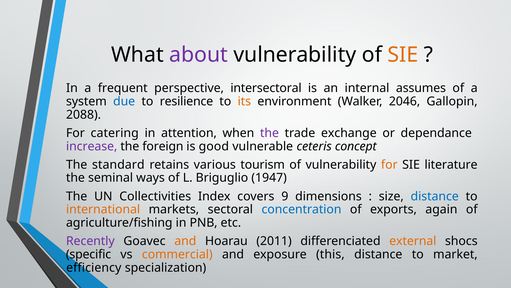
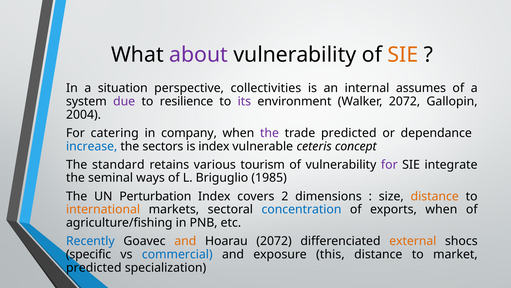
frequent: frequent -> situation (123, 88)
intersectoral: intersectoral -> collectivities (266, 88)
due colour: blue -> purple (124, 101)
its colour: orange -> purple (244, 101)
Walker 2046: 2046 -> 2072 (405, 101)
2088: 2088 -> 2004 (83, 114)
attention: attention -> company (189, 133)
trade exchange: exchange -> predicted (349, 133)
increase colour: purple -> blue (92, 146)
foreign: foreign -> sectors (163, 146)
is good: good -> index (214, 146)
for colour: orange -> purple (389, 164)
literature: literature -> integrate (451, 164)
1947: 1947 -> 1985 (269, 178)
Collectivities: Collectivities -> Perturbation (155, 196)
9: 9 -> 2 (285, 196)
distance colour: blue -> orange (435, 196)
exports again: again -> when (441, 209)
Recently colour: purple -> blue (90, 241)
Hoarau 2011: 2011 -> 2072 (274, 241)
commercial colour: orange -> blue (177, 254)
efficiency: efficiency -> predicted (94, 267)
